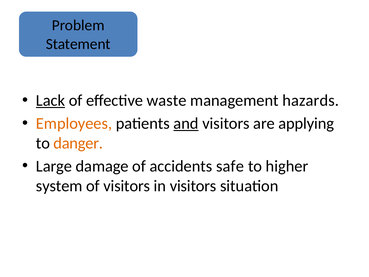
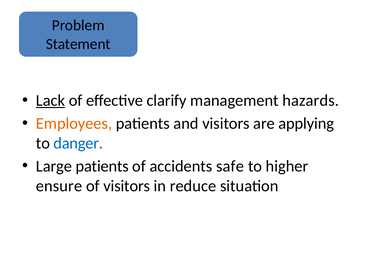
waste: waste -> clarify (167, 100)
and underline: present -> none (186, 123)
danger colour: orange -> blue (78, 143)
Large damage: damage -> patients (102, 166)
system: system -> ensure (59, 186)
in visitors: visitors -> reduce (193, 186)
